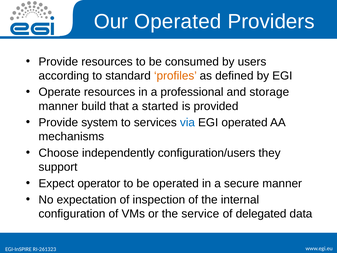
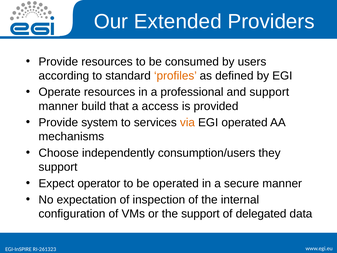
Our Operated: Operated -> Extended (178, 22)
and storage: storage -> support (269, 92)
started: started -> access (160, 106)
via colour: blue -> orange (187, 122)
configuration/users: configuration/users -> consumption/users (207, 153)
the service: service -> support (200, 214)
